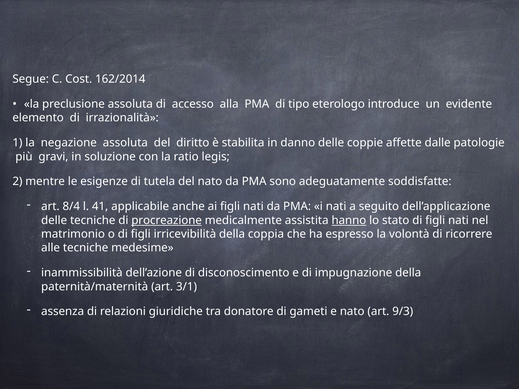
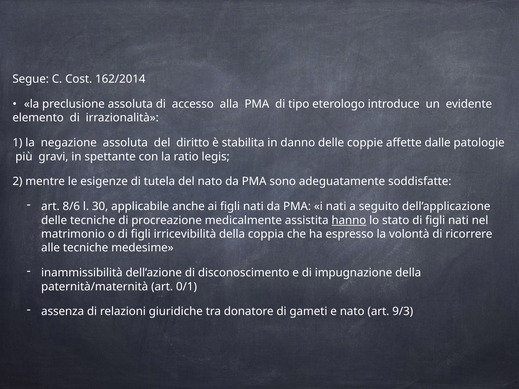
soluzione: soluzione -> spettante (110, 157)
8/4: 8/4 -> 8/6 (71, 207)
41: 41 -> 30 (100, 207)
procreazione underline: present -> none (167, 220)
3/1: 3/1 -> 0/1 (187, 287)
